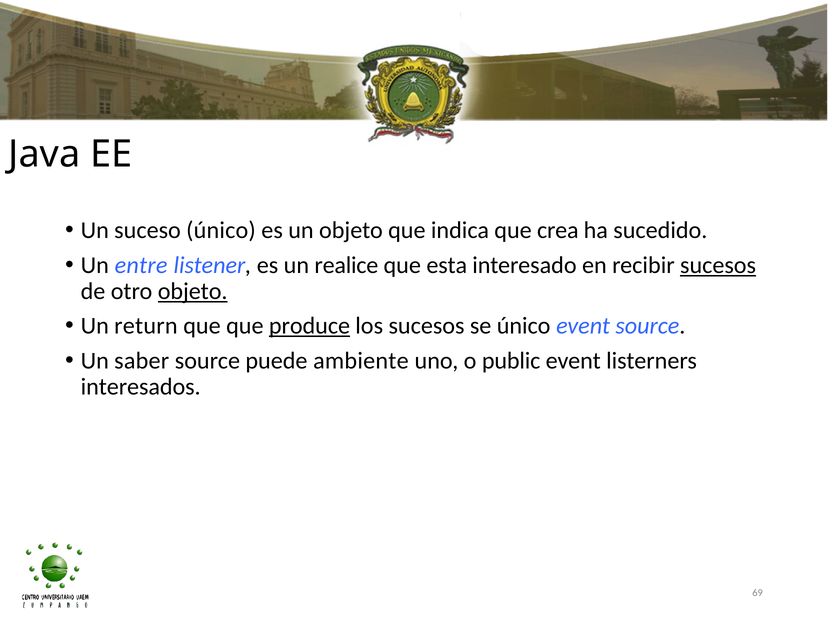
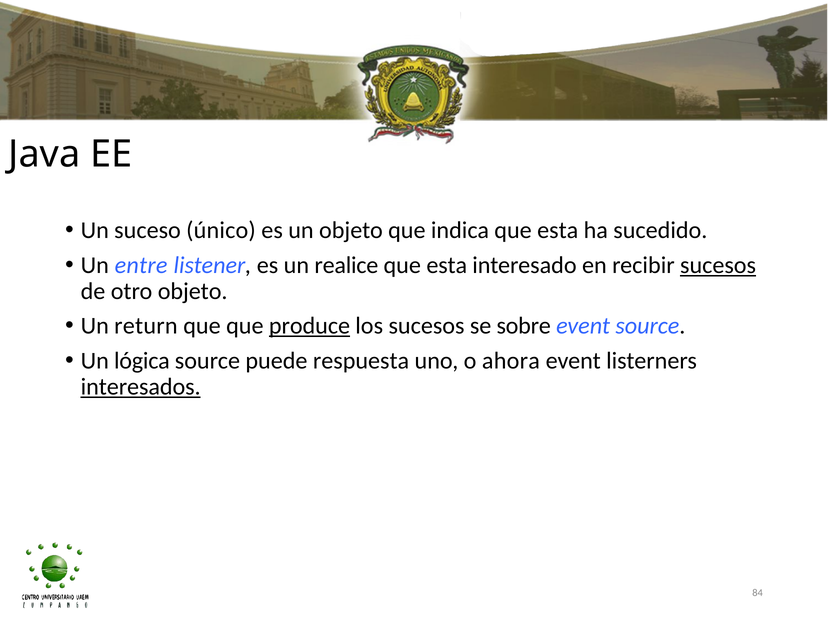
indica que crea: crea -> esta (558, 230)
objeto underline: present -> none (193, 291)
se único: único -> sobre (524, 326)
saber: saber -> lógica (142, 361)
ambiente: ambiente -> respuesta (361, 361)
public: public -> ahora (511, 361)
interesados underline: none -> present (141, 387)
69: 69 -> 84 (758, 593)
